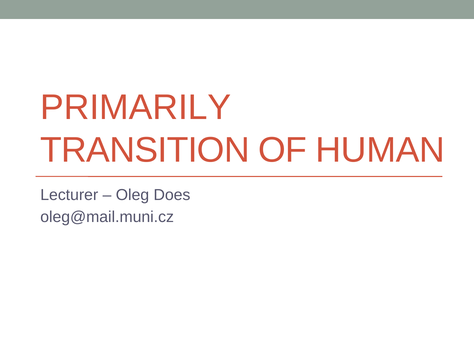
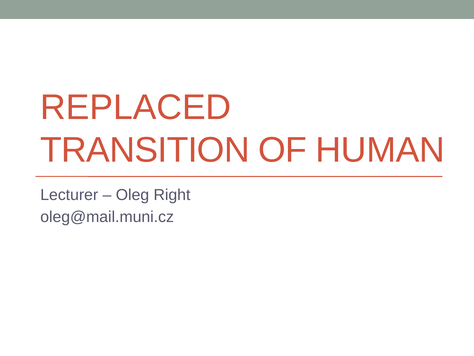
PRIMARILY: PRIMARILY -> REPLACED (136, 107)
Does: Does -> Right (172, 195)
